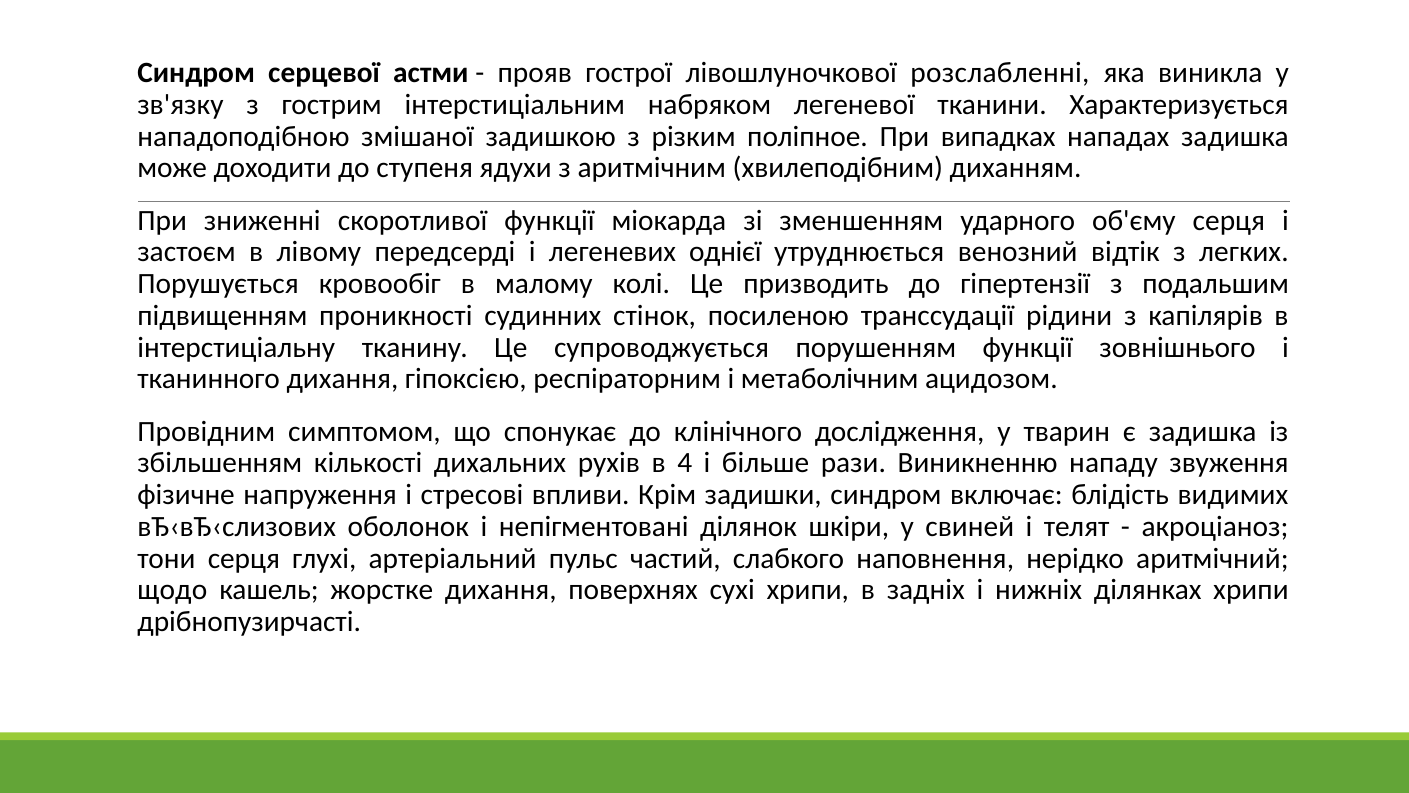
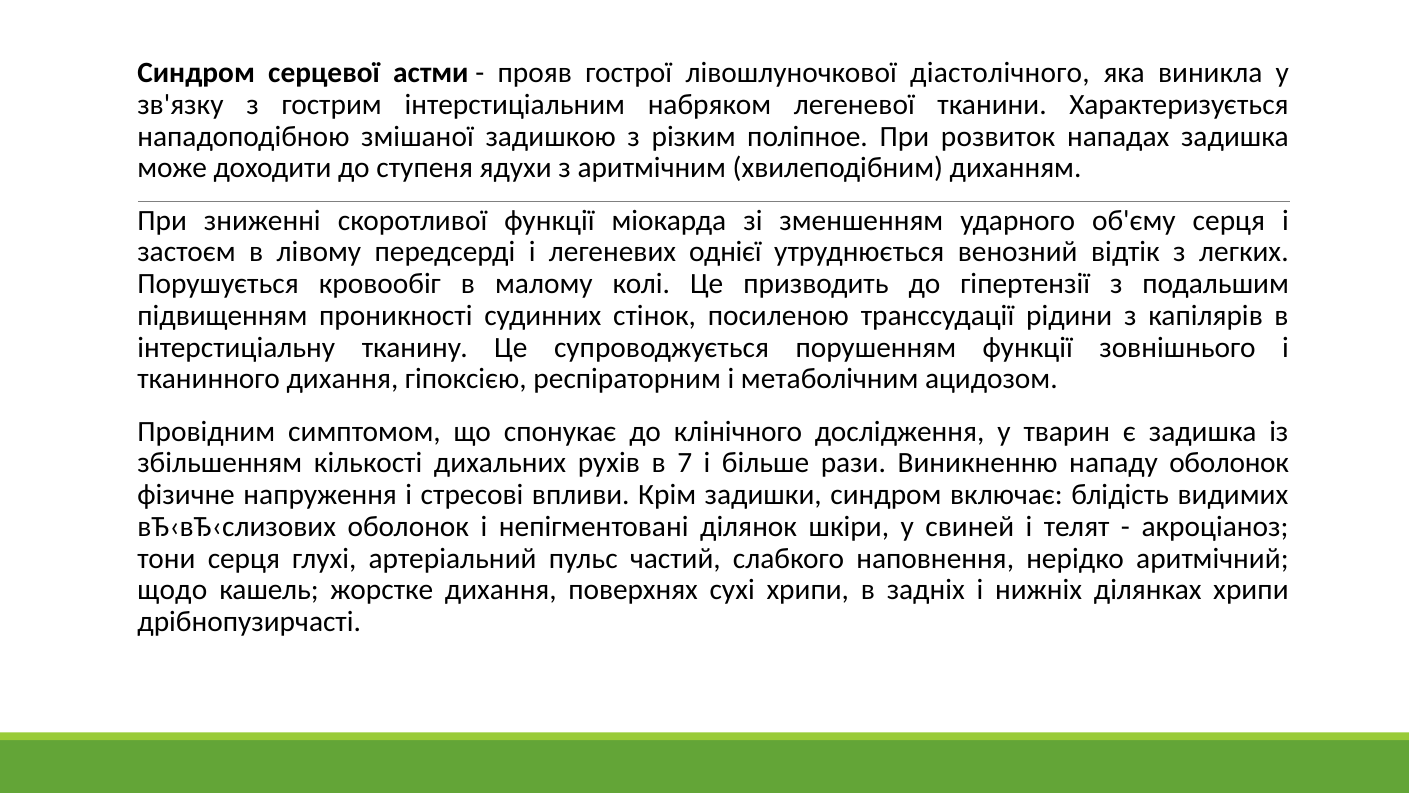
розслабленні: розслабленні -> діастолічного (1000, 73)
випадках: випадках -> розвиток (998, 136)
4: 4 -> 7 (685, 463)
нападу звуження: звуження -> оболонок (1229, 463)
